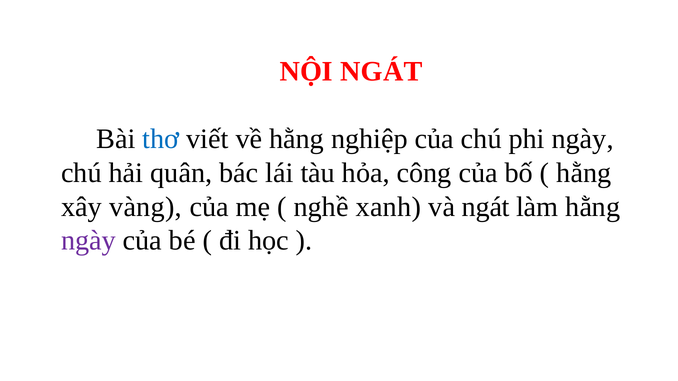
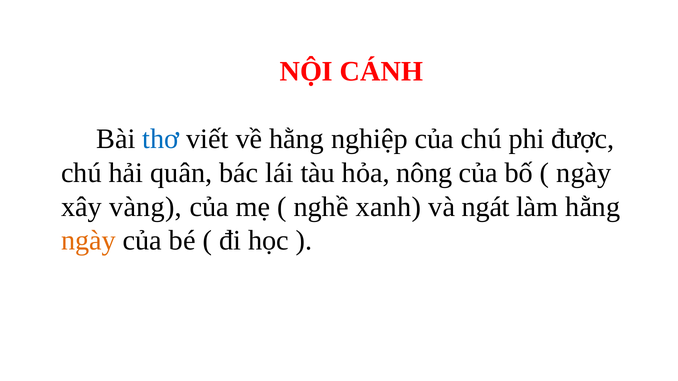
NỘI NGÁT: NGÁT -> CÁNH (382, 71)
phi ngày: ngày -> được (583, 139)
công: công -> nông (424, 173)
hằng: hằng -> ngày (584, 173)
ngày colour: purple -> orange (88, 241)
